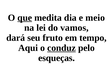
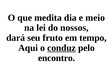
que underline: present -> none (25, 18)
vamos: vamos -> nossos (74, 28)
esqueças: esqueças -> encontro (57, 58)
